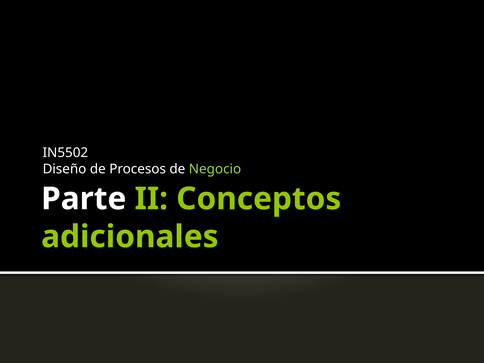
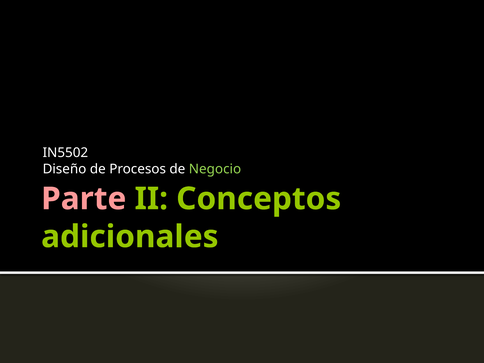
Parte colour: white -> pink (84, 199)
